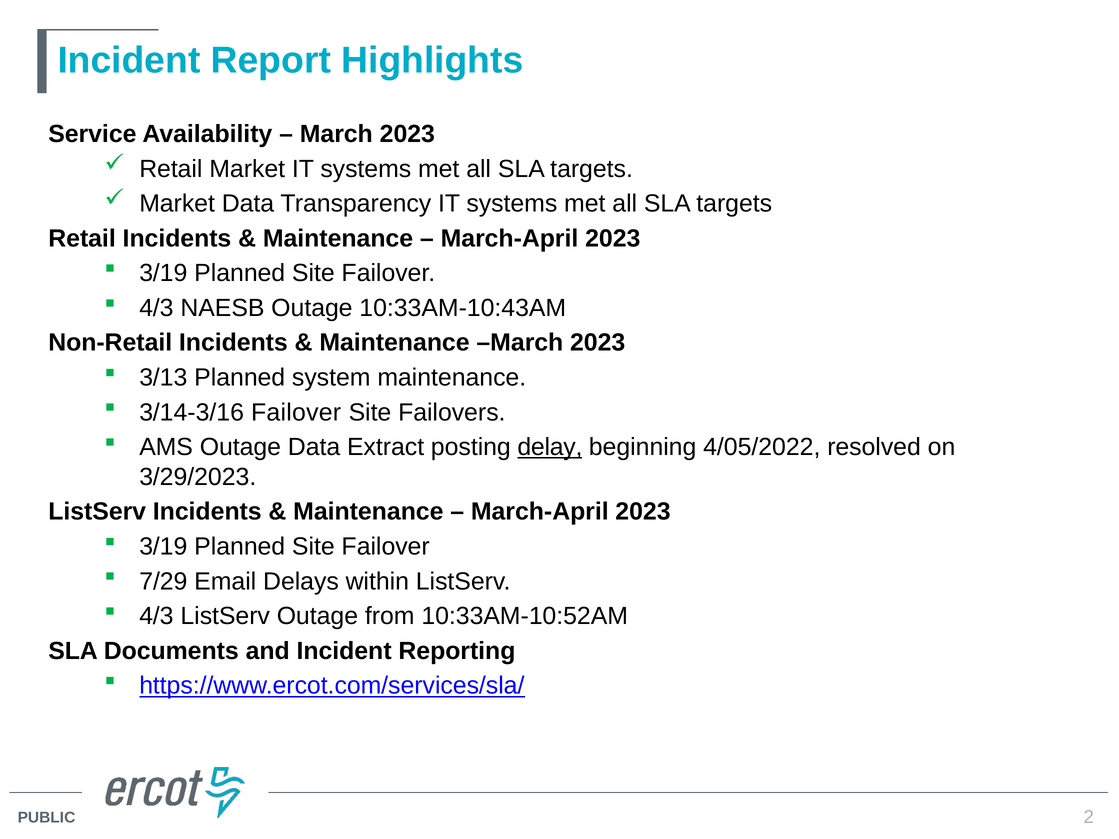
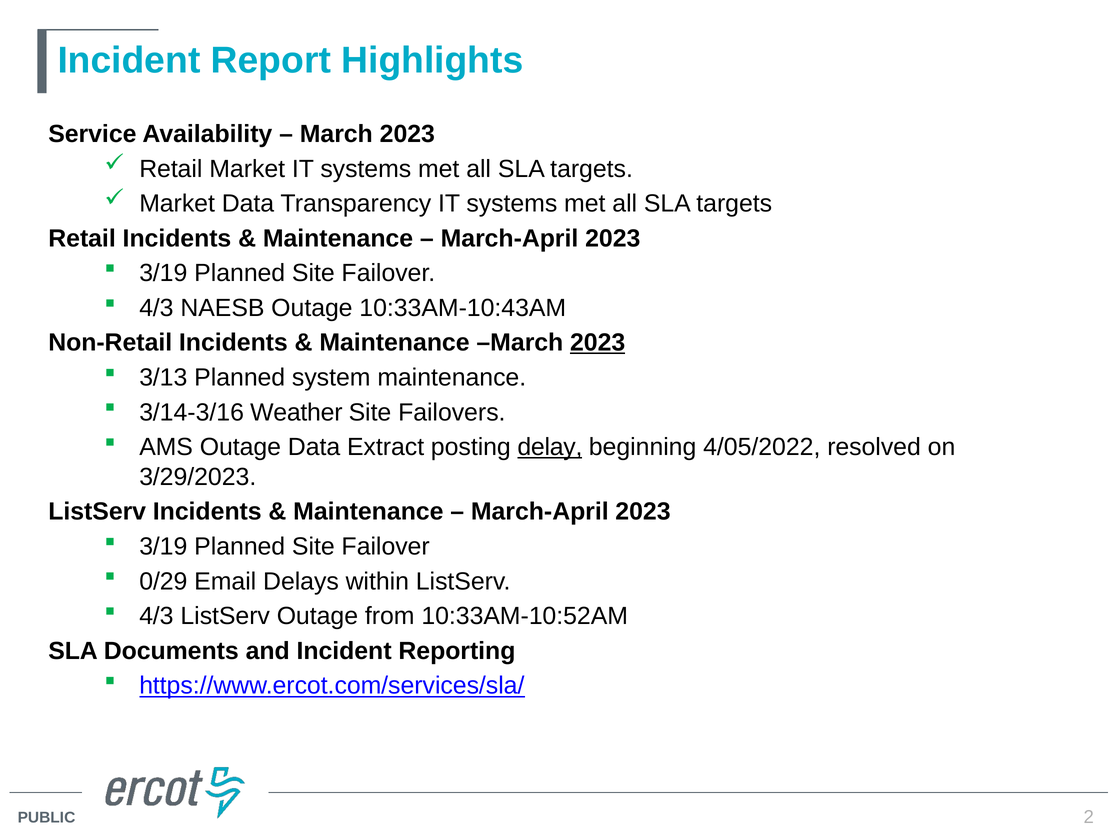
2023 underline: none -> present (598, 343)
3/14-3/16 Failover: Failover -> Weather (296, 412)
7/29: 7/29 -> 0/29 (163, 582)
